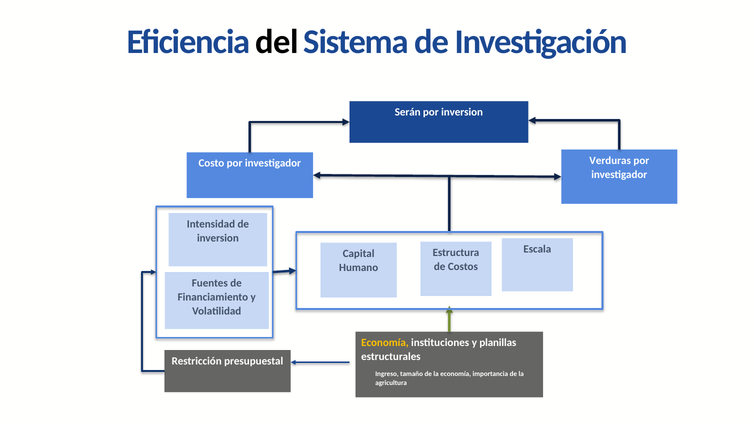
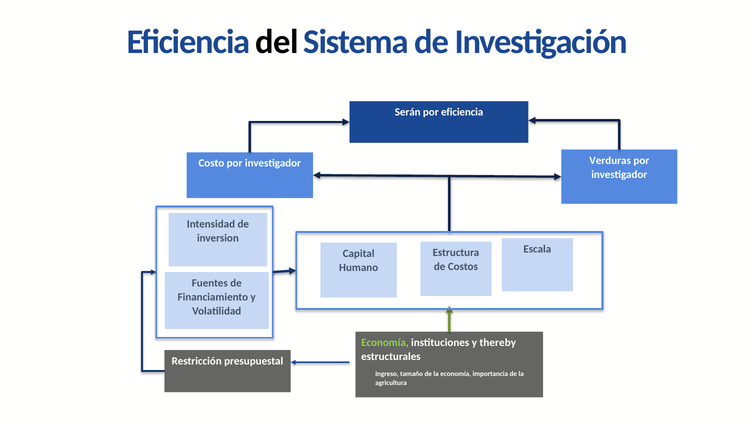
por inversion: inversion -> eficiencia (462, 112)
Economía colour: yellow -> light green (385, 343)
planillas: planillas -> thereby (498, 343)
